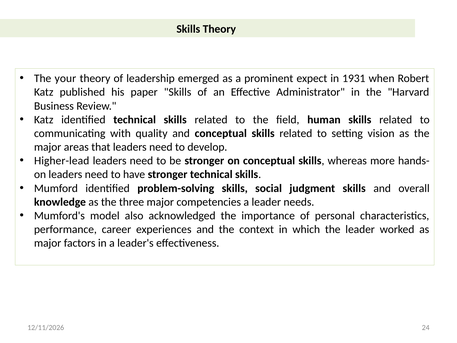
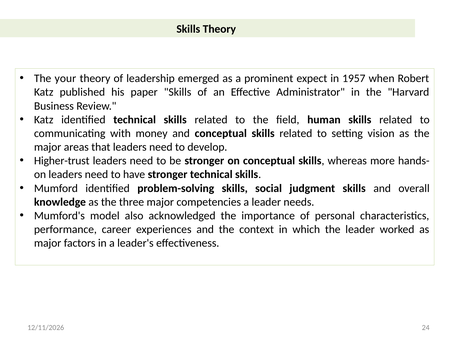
1931: 1931 -> 1957 (354, 78)
quality: quality -> money (152, 133)
Higher-lead: Higher-lead -> Higher-trust (62, 161)
